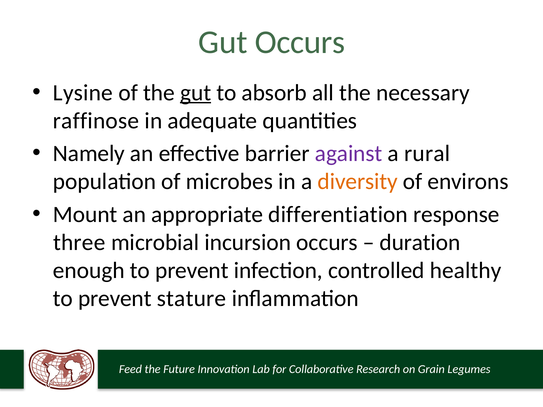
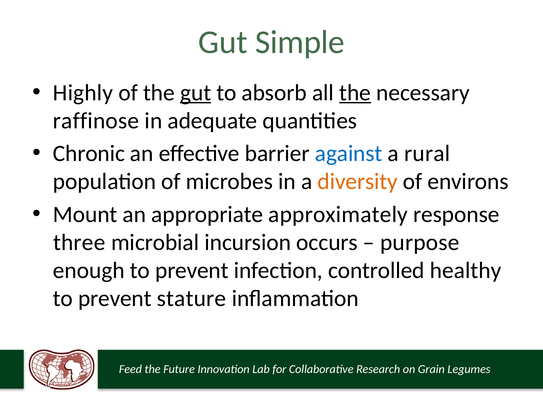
Gut Occurs: Occurs -> Simple (300, 42)
Lysine: Lysine -> Highly (83, 93)
the underline: none -> present (355, 93)
Namely: Namely -> Chronic (89, 154)
against colour: purple -> blue (349, 154)
differentiation: differentiation -> approximately (338, 214)
duration: duration -> purpose (420, 243)
